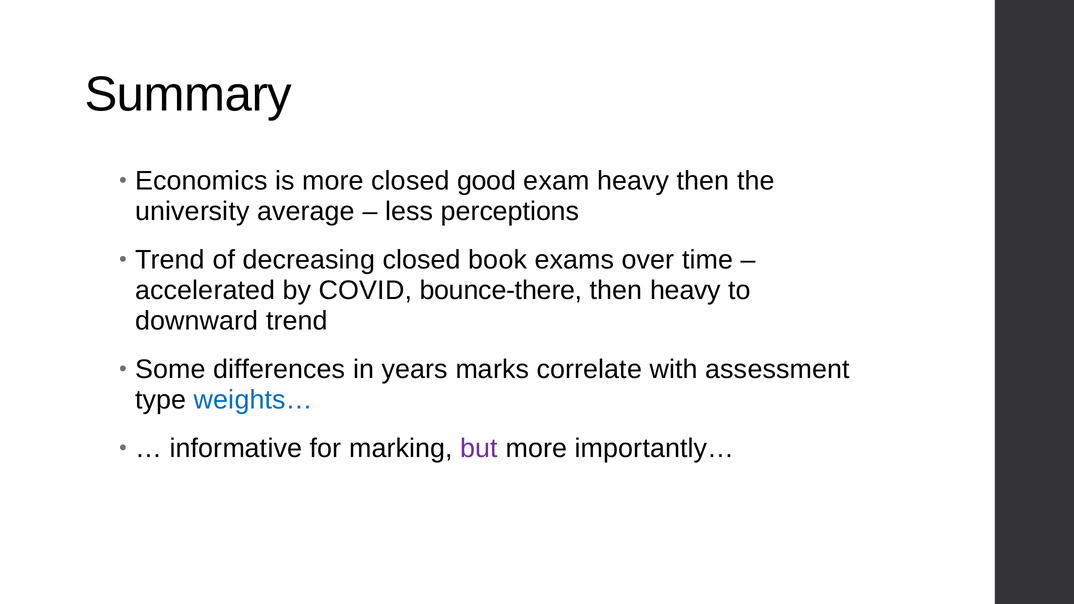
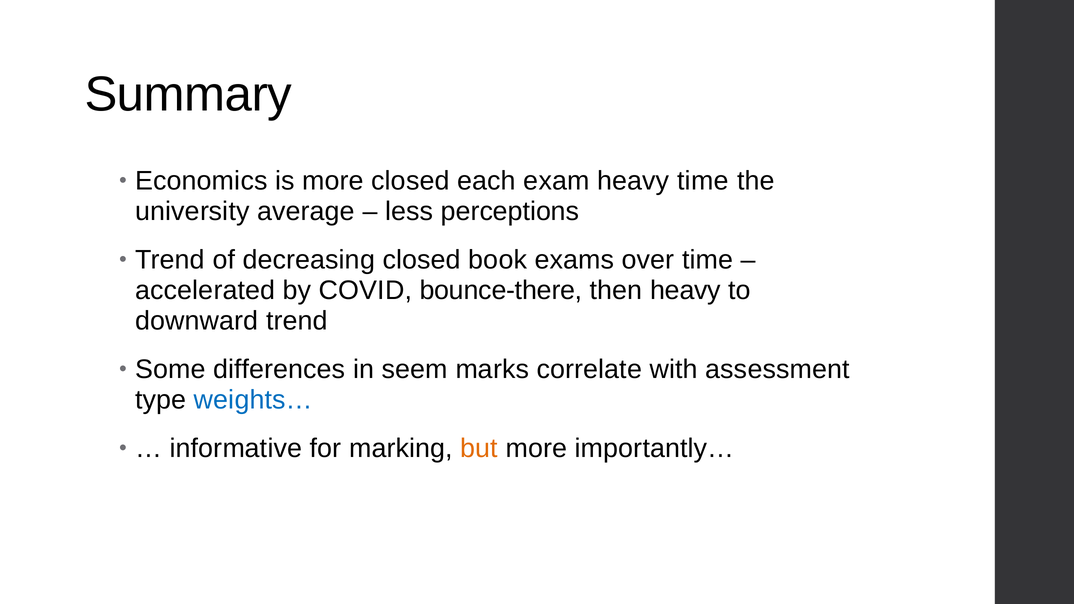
good: good -> each (486, 181)
heavy then: then -> time (703, 181)
years: years -> seem (415, 370)
but colour: purple -> orange (479, 449)
